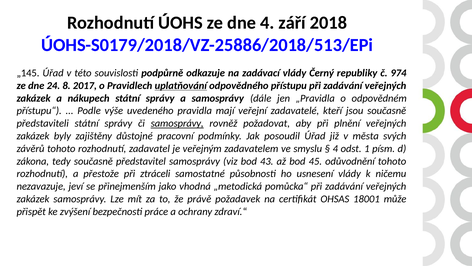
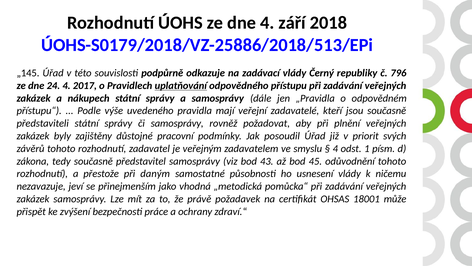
974: 974 -> 796 (399, 73)
24 8: 8 -> 4 (66, 85)
samosprávy underline: present -> none (177, 123)
města: města -> priorit (366, 136)
ztráceli: ztráceli -> daným (155, 174)
